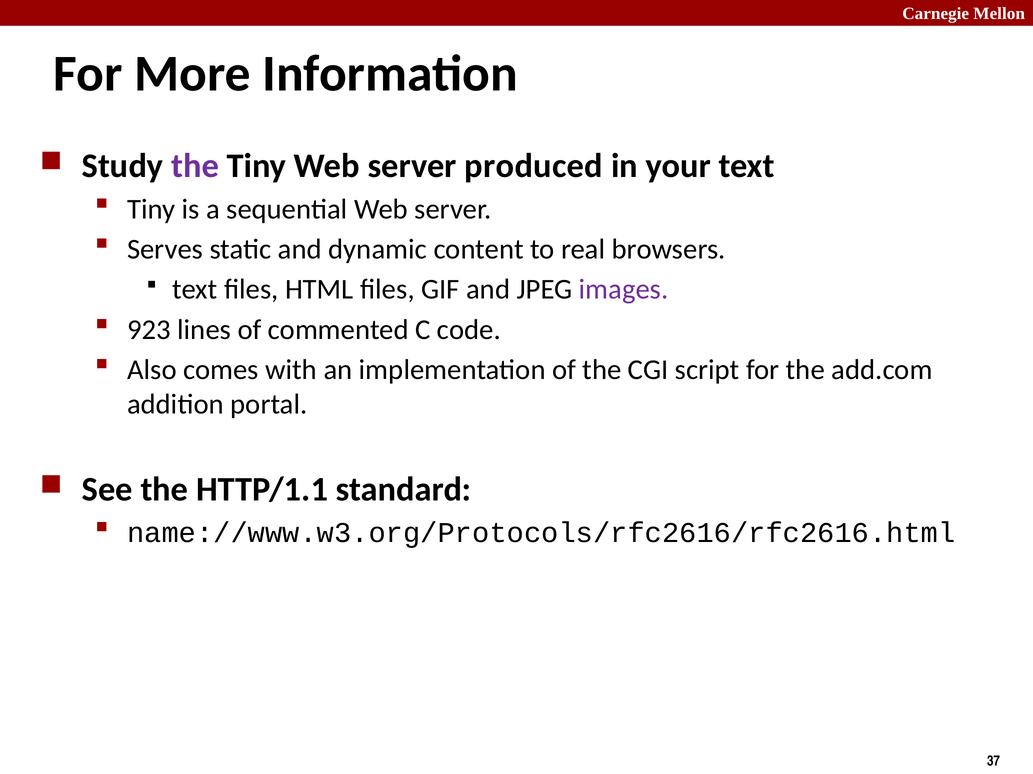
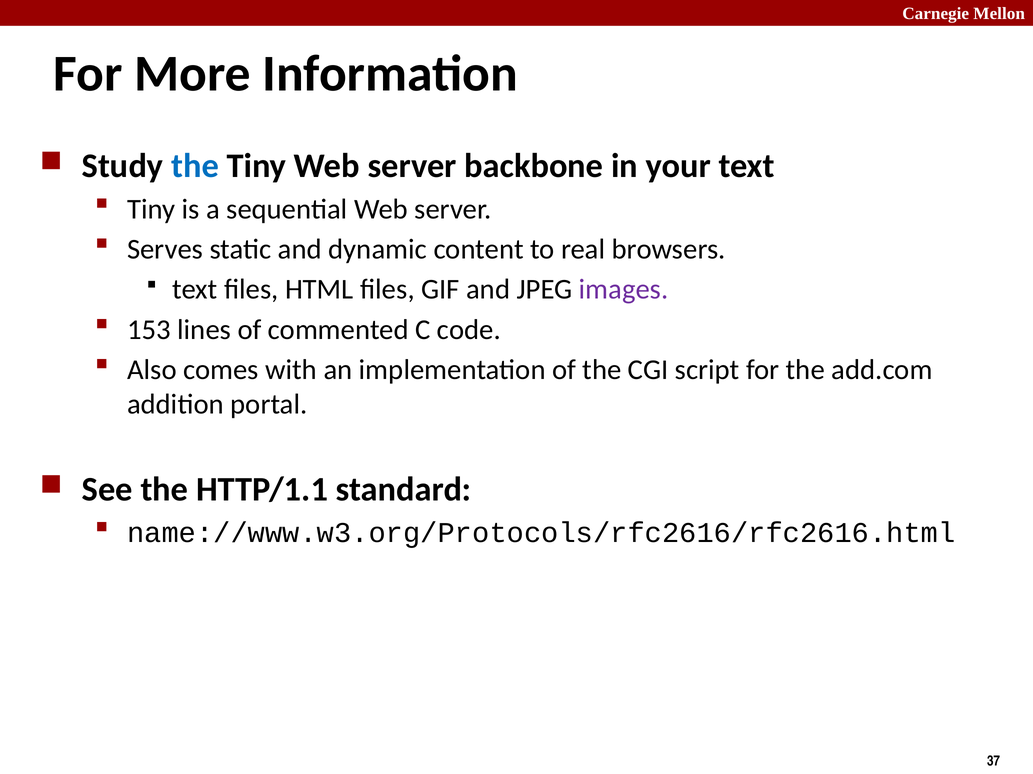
the colour: purple -> blue (195, 166)
produced: produced -> backbone (534, 166)
923: 923 -> 153 (149, 330)
